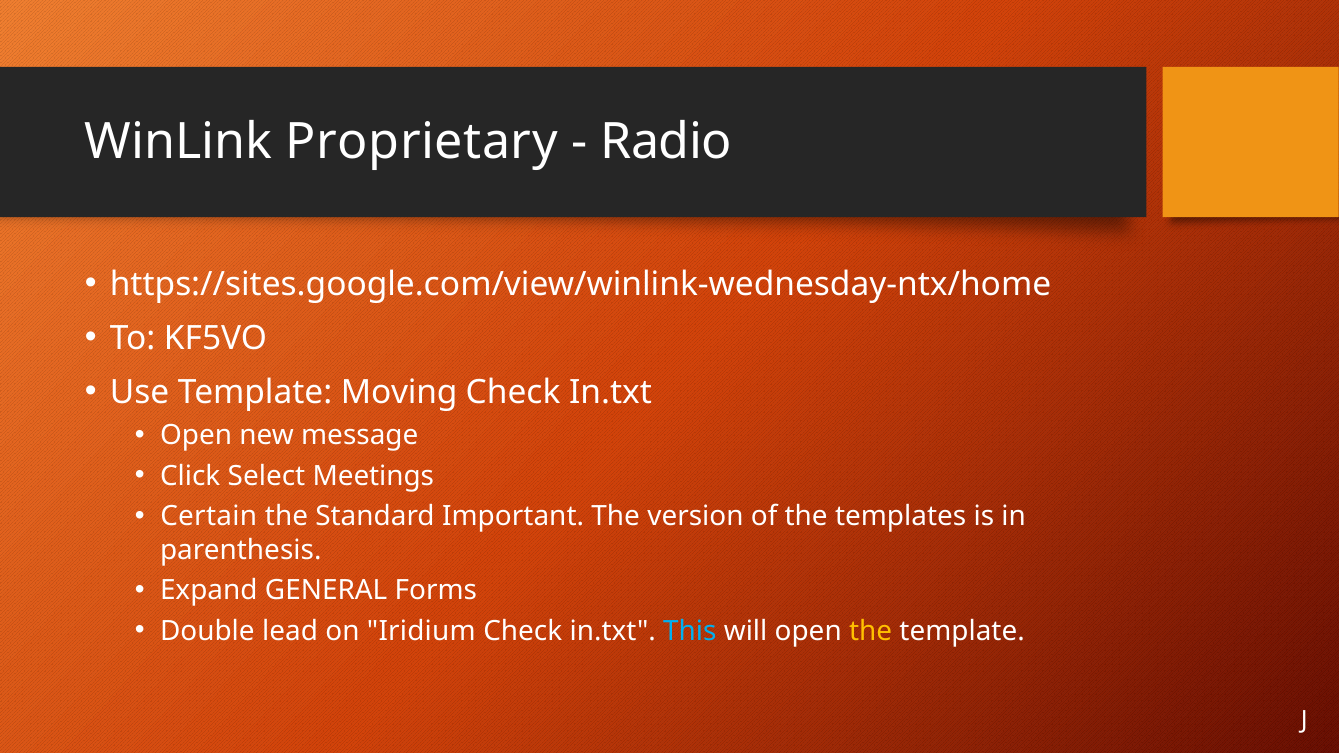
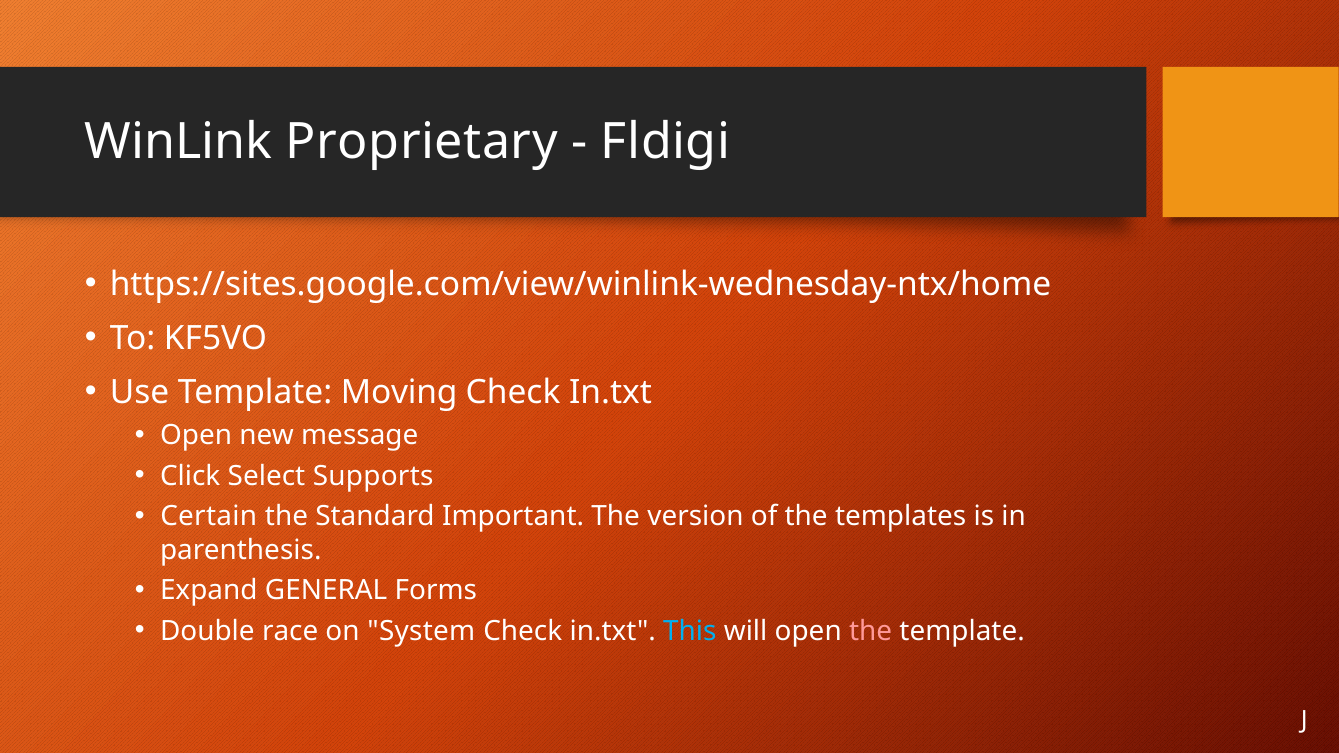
Radio: Radio -> Fldigi (666, 142)
Meetings: Meetings -> Supports (373, 476)
lead: lead -> race (290, 631)
Iridium: Iridium -> System (421, 631)
the colour: yellow -> pink (871, 631)
